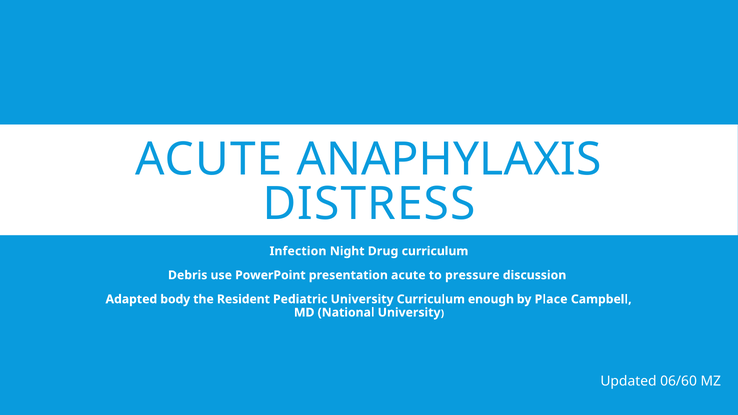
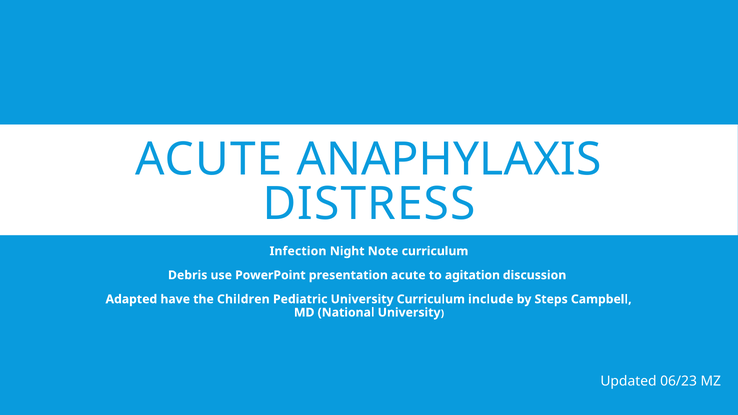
Drug: Drug -> Note (383, 251)
pressure: pressure -> agitation (472, 275)
body: body -> have (175, 299)
Resident: Resident -> Children (243, 299)
enough: enough -> include (491, 299)
Place: Place -> Steps (551, 299)
06/60: 06/60 -> 06/23 (679, 382)
